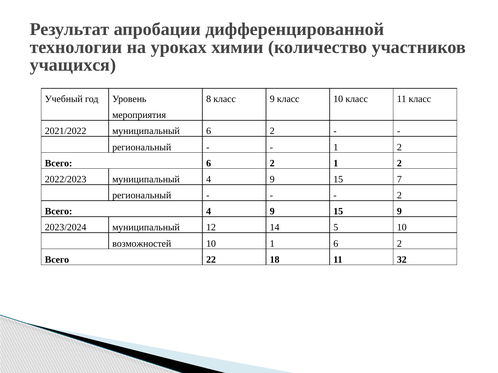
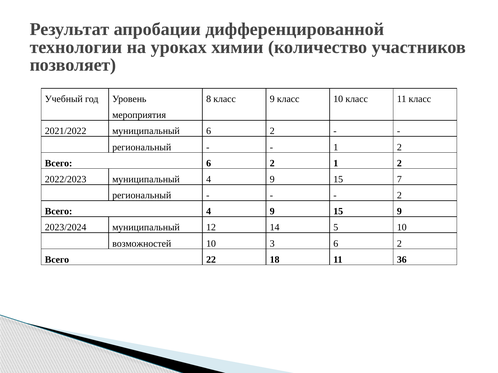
учащихся: учащихся -> позволяет (73, 65)
10 1: 1 -> 3 (272, 244)
32: 32 -> 36 (402, 260)
